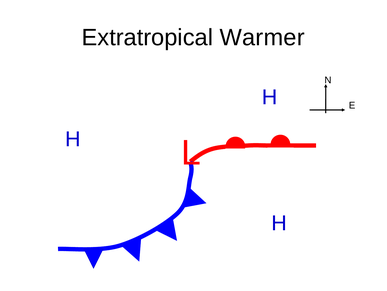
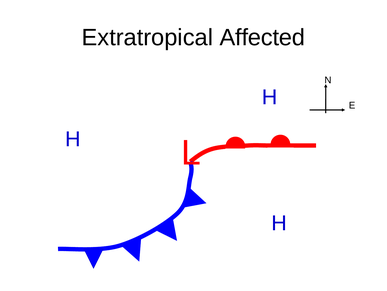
Warmer: Warmer -> Affected (262, 37)
